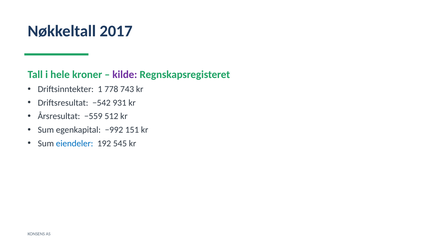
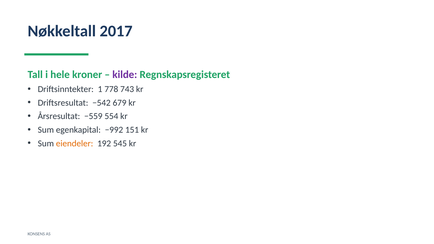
931: 931 -> 679 (120, 103)
512: 512 -> 554 (111, 116)
eiendeler colour: blue -> orange (75, 144)
